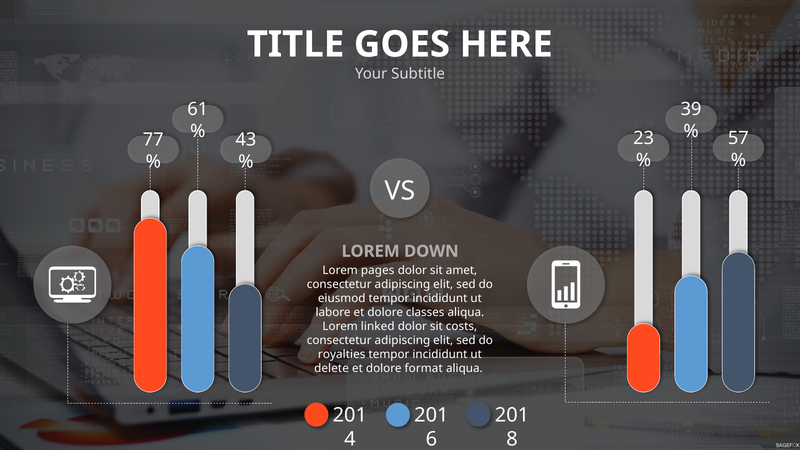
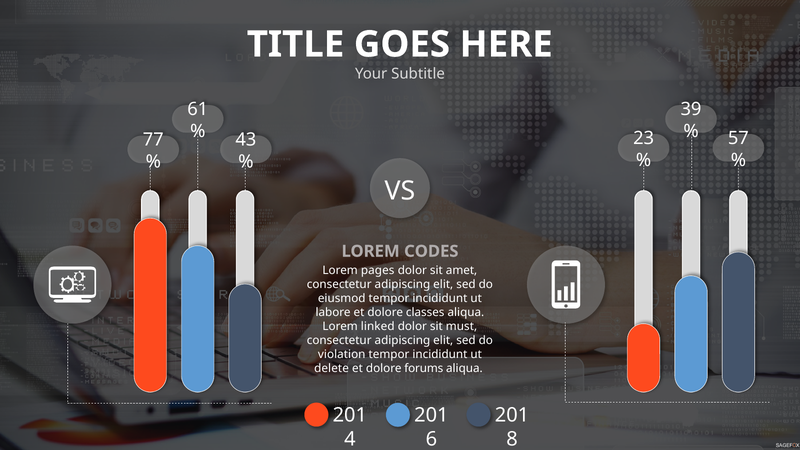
DOWN: DOWN -> CODES (431, 251)
costs: costs -> must (462, 326)
royalties: royalties -> violation (342, 354)
format: format -> forums (424, 368)
